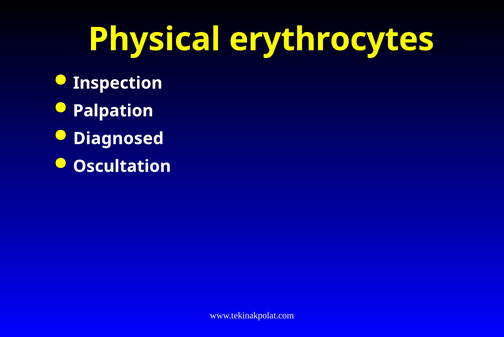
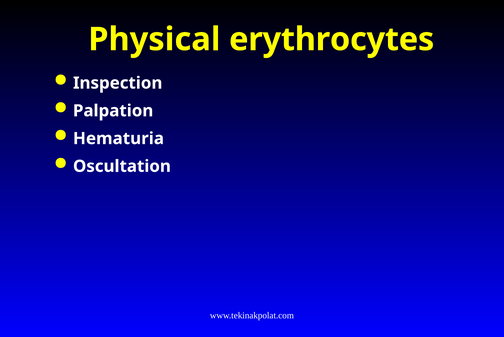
Diagnosed: Diagnosed -> Hematuria (118, 139)
